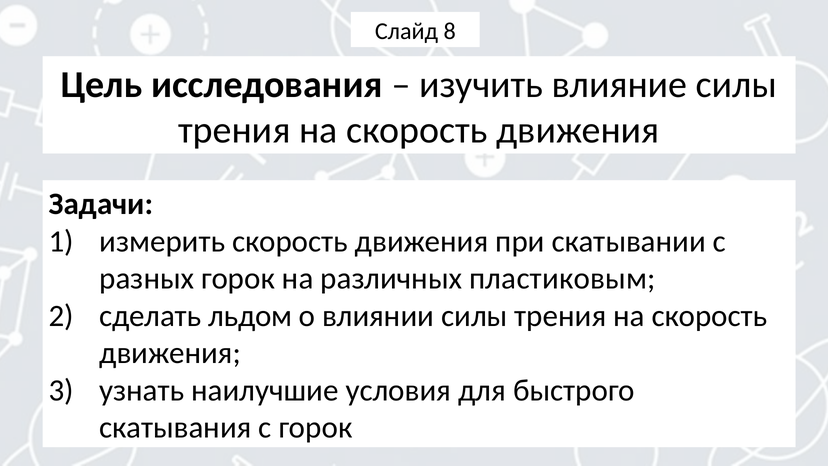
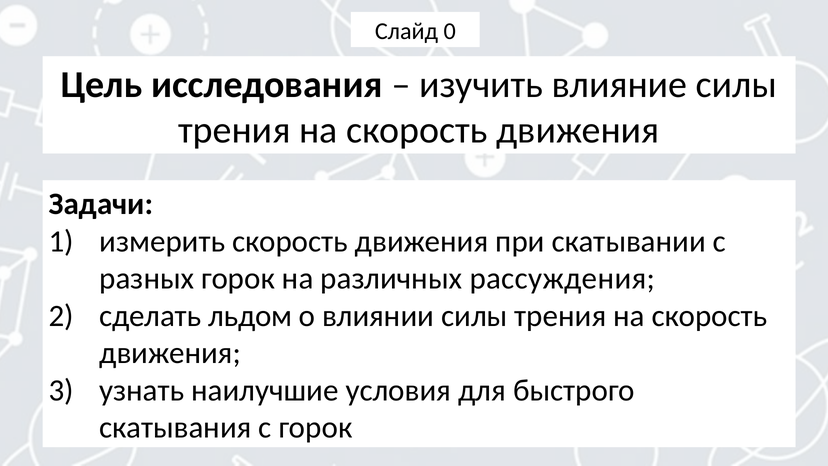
8: 8 -> 0 (450, 31)
пластиковым: пластиковым -> рассуждения (562, 278)
